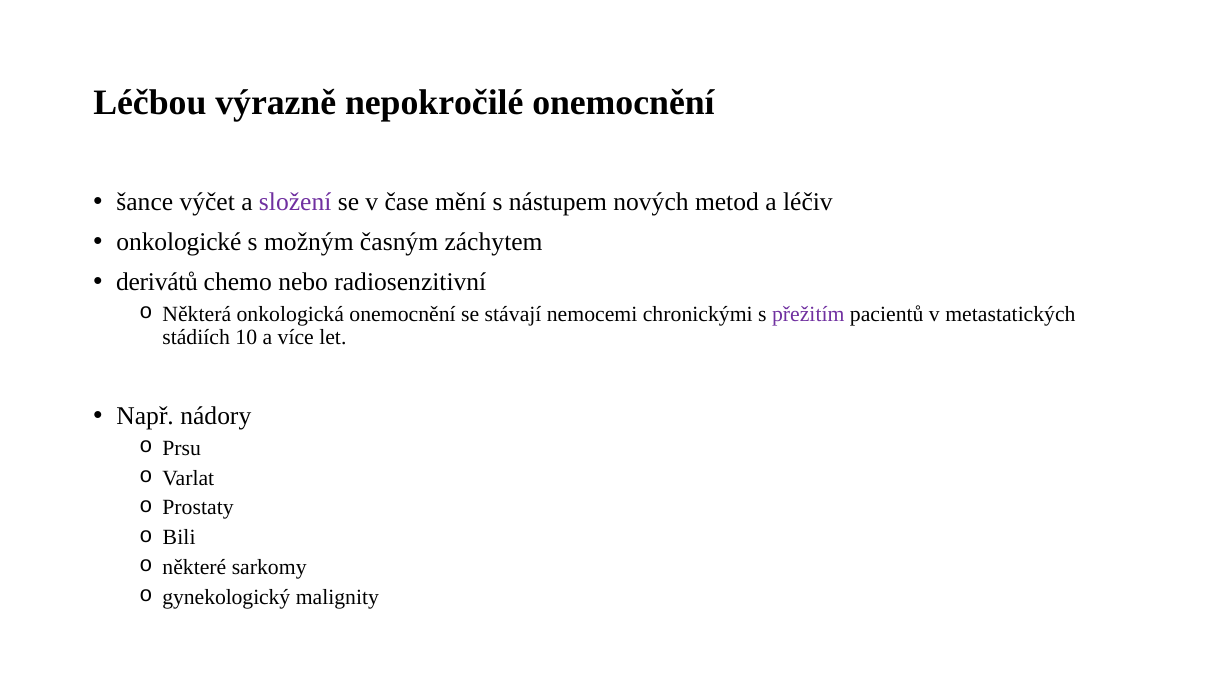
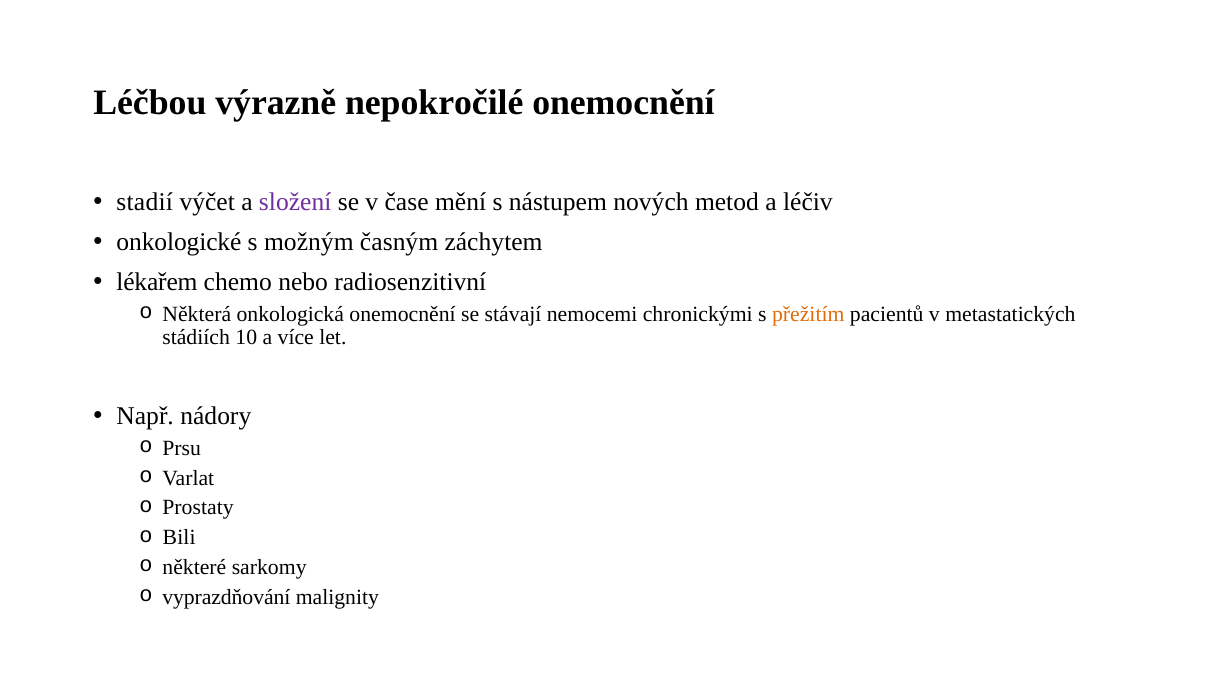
šance: šance -> stadií (145, 202)
derivátů: derivátů -> lékařem (157, 283)
přežitím colour: purple -> orange (808, 314)
gynekologický: gynekologický -> vyprazdňování (226, 598)
